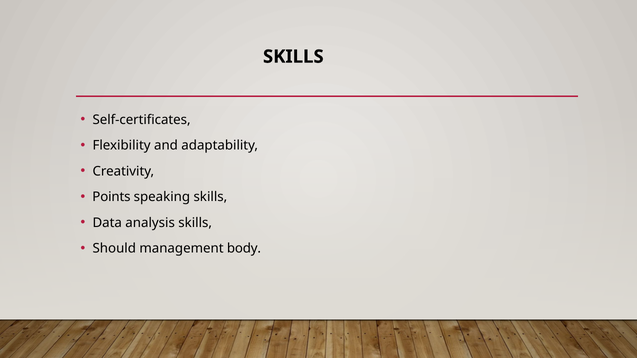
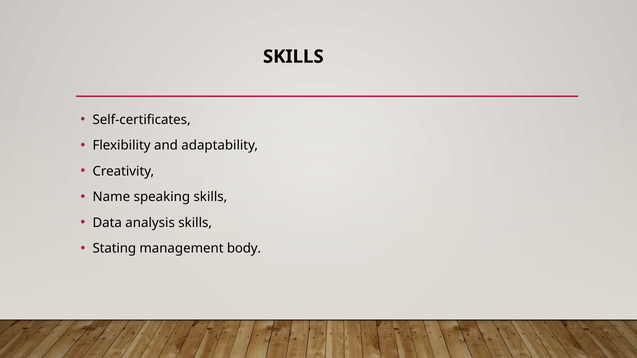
Points: Points -> Name (111, 197)
Should: Should -> Stating (114, 249)
